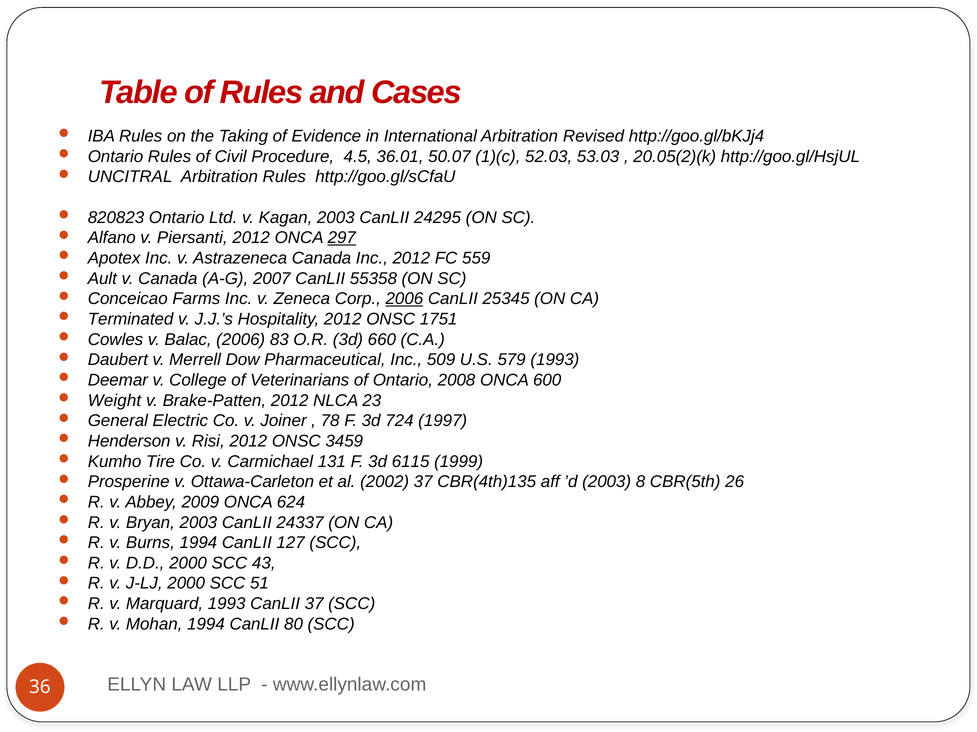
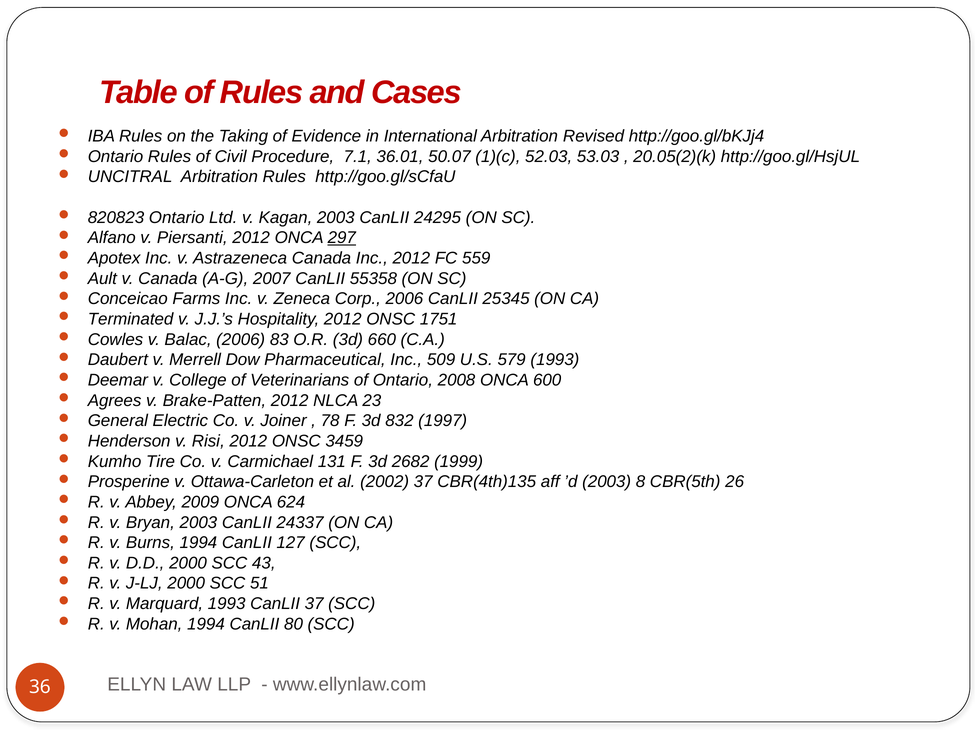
4.5: 4.5 -> 7.1 (358, 157)
2006 underline: present -> none (404, 299)
Weight: Weight -> Agrees (115, 401)
724: 724 -> 832 (399, 421)
6115: 6115 -> 2682 (411, 462)
